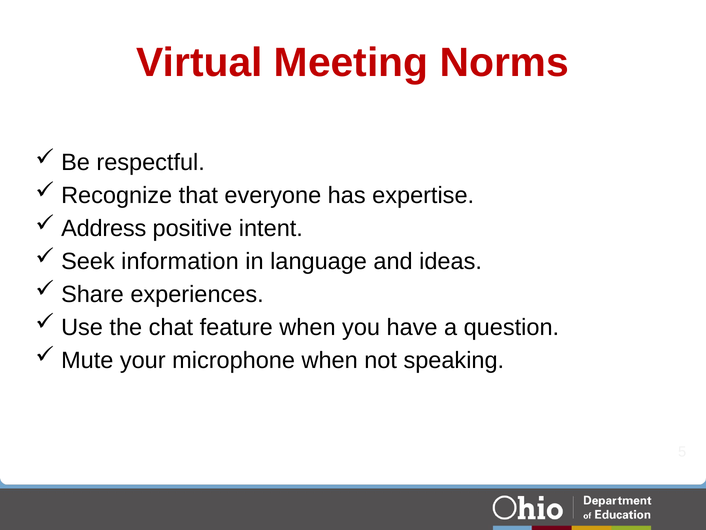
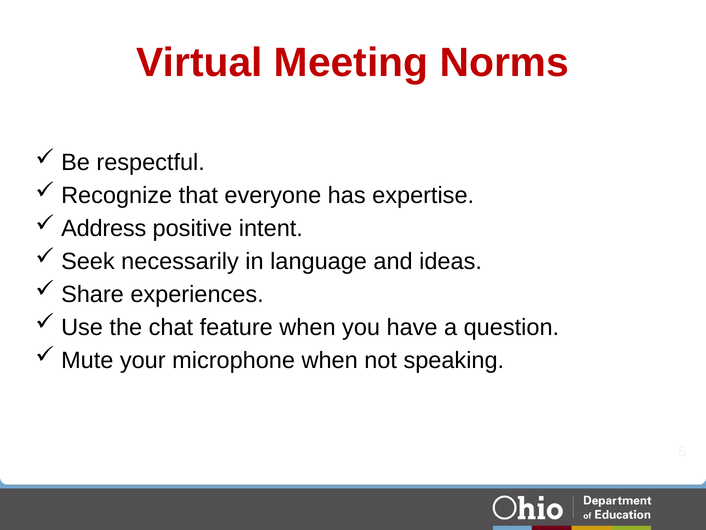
information: information -> necessarily (180, 261)
